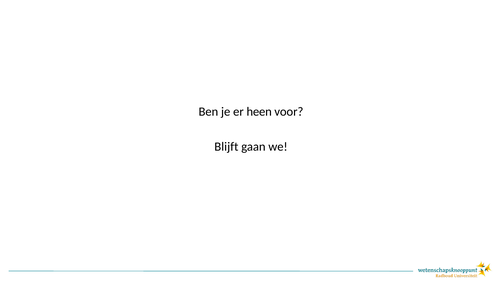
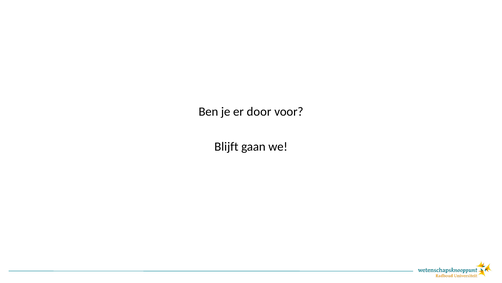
heen: heen -> door (259, 111)
